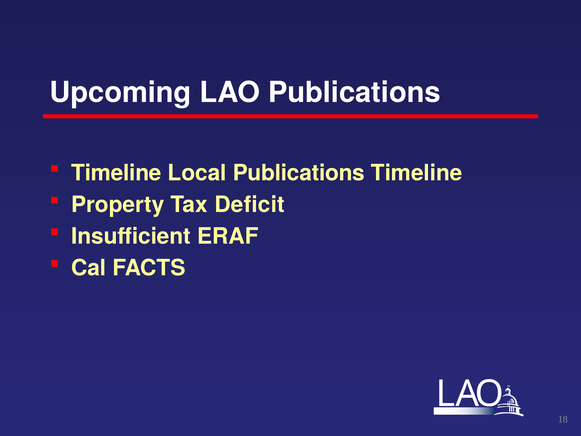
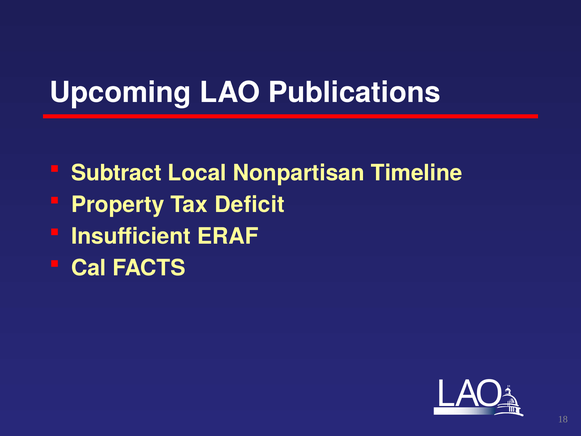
Timeline: Timeline -> Subtract (116, 173)
Local Publications: Publications -> Nonpartisan (299, 173)
